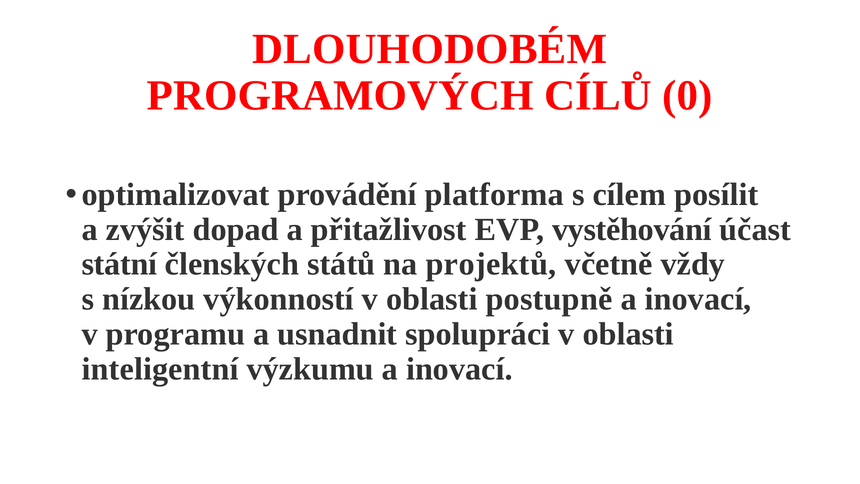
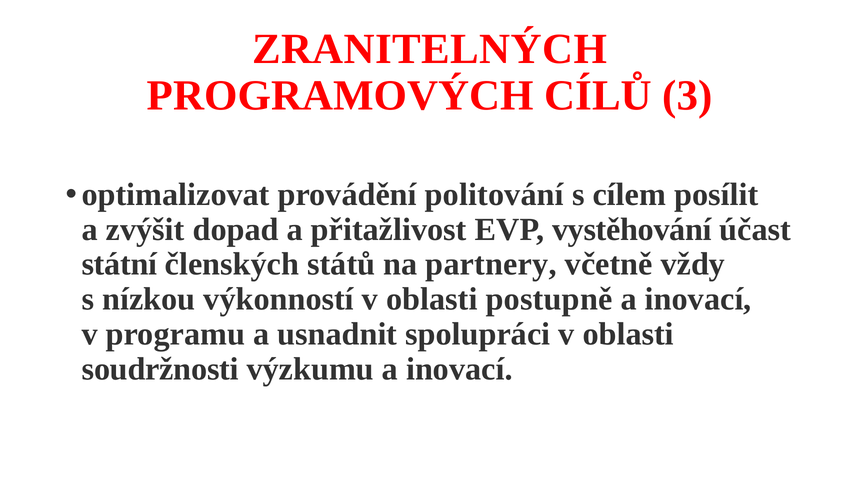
DLOUHODOBÉM: DLOUHODOBÉM -> ZRANITELNÝCH (430, 49)
0: 0 -> 3 (688, 95)
platforma: platforma -> politování (494, 195)
projektů: projektů -> partnery (491, 264)
inteligentní: inteligentní -> soudržnosti (160, 369)
